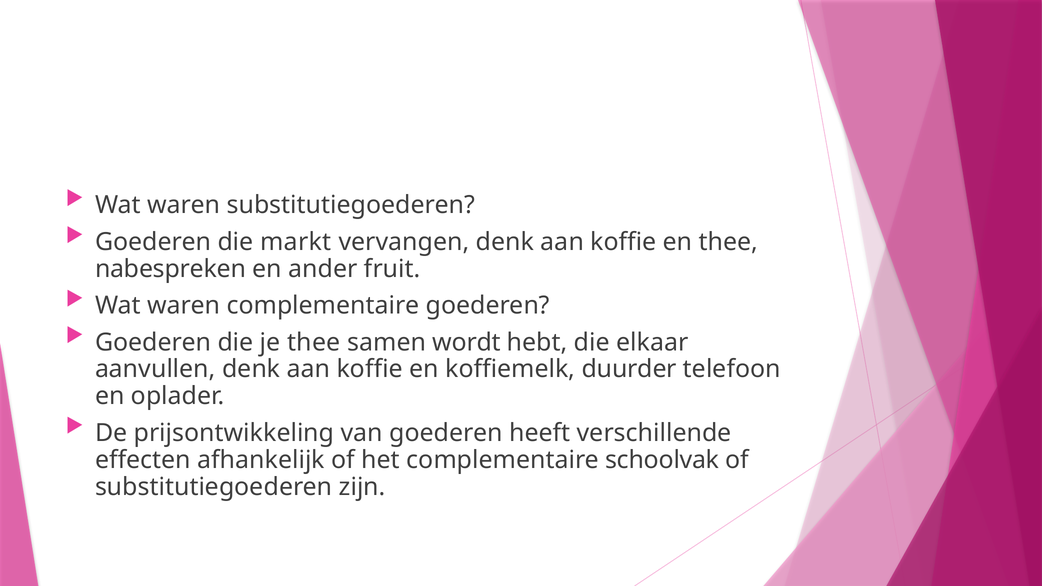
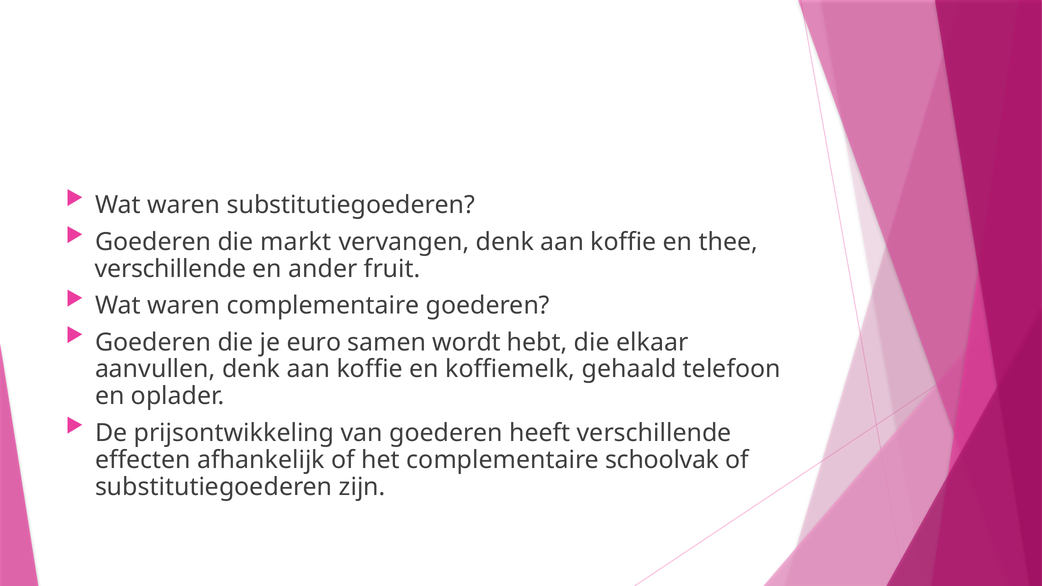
nabespreken: nabespreken -> verschillende (171, 269)
je thee: thee -> euro (314, 342)
duurder: duurder -> gehaald (629, 369)
